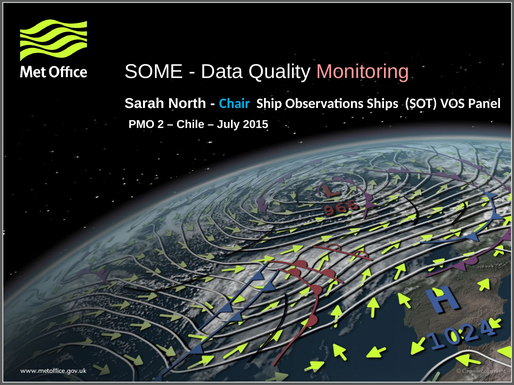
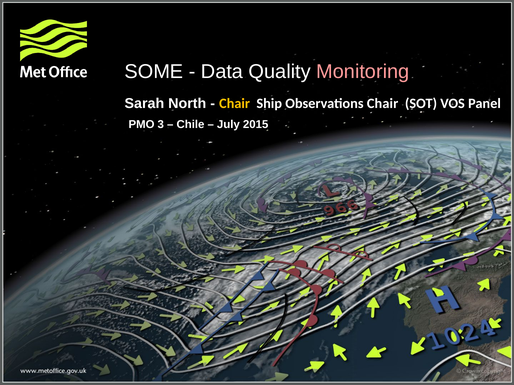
Chair colour: light blue -> yellow (235, 104)
Observations Ships: Ships -> Chair (383, 104)
2: 2 -> 3 (161, 124)
